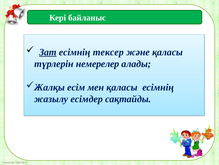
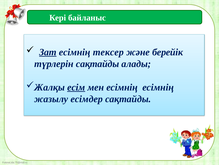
және қаласы: қаласы -> берейік (168, 52)
түрлерін немерелер: немерелер -> сақтайды (98, 64)
есім underline: none -> present (76, 87)
мен қаласы: қаласы -> есімнің (122, 87)
